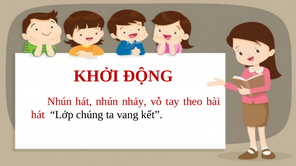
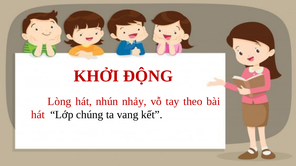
Nhún: Nhún -> Lòng (59, 102)
